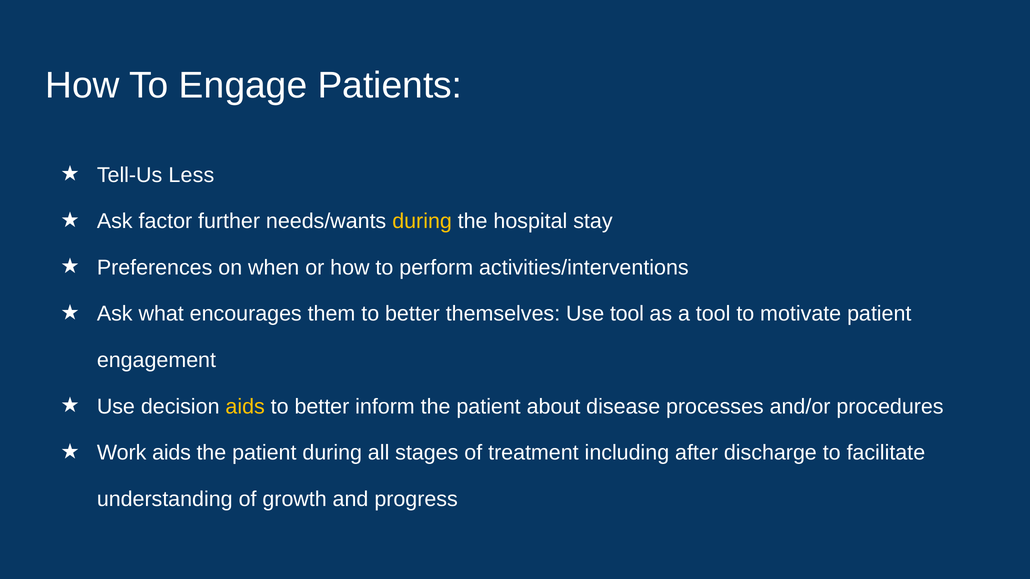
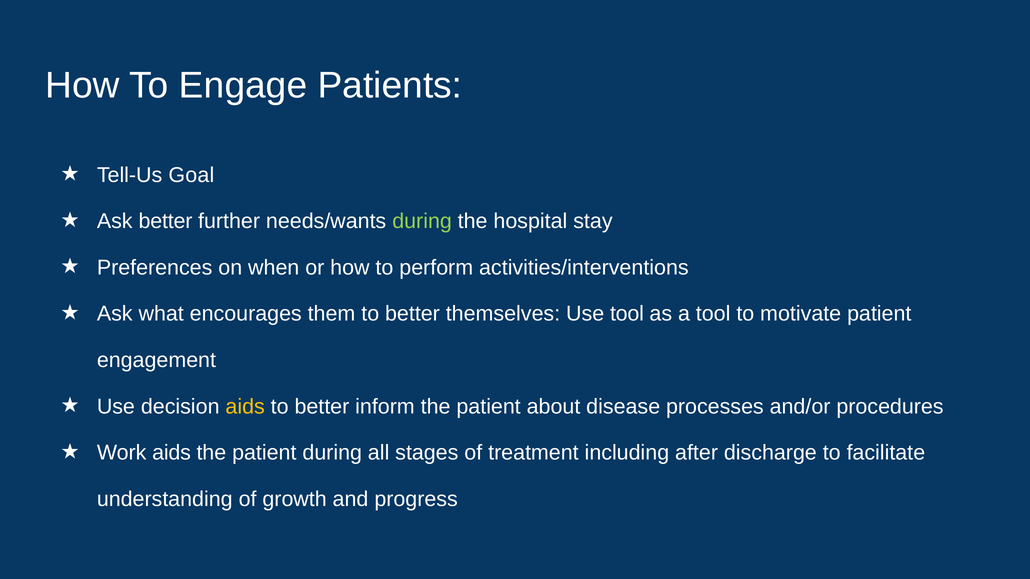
Less: Less -> Goal (191, 175)
Ask factor: factor -> better (166, 221)
during colour: yellow -> light green (422, 221)
